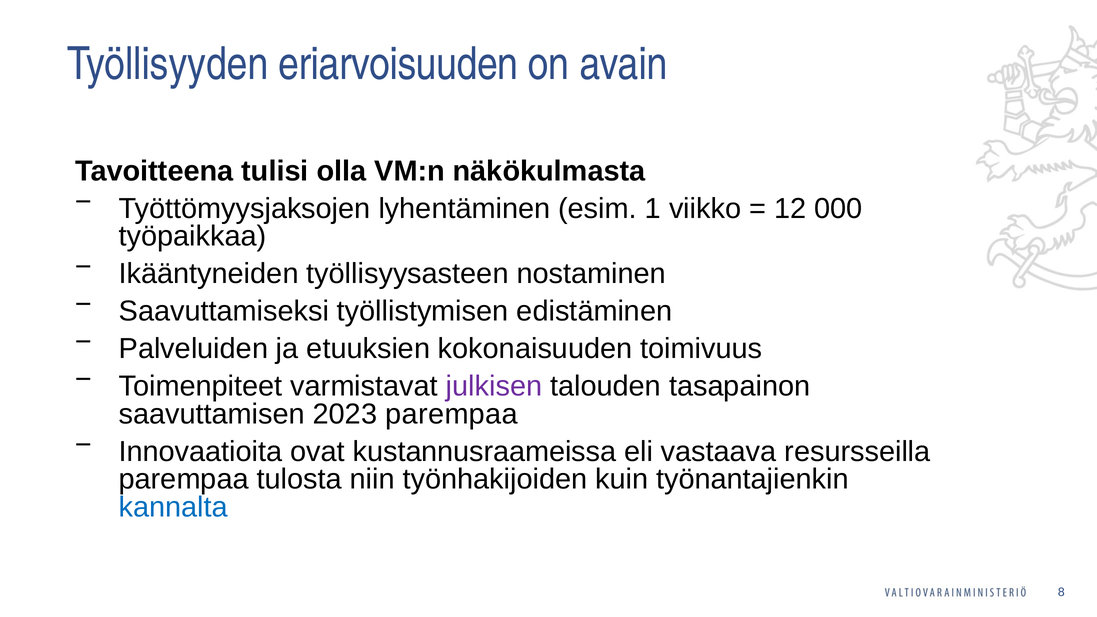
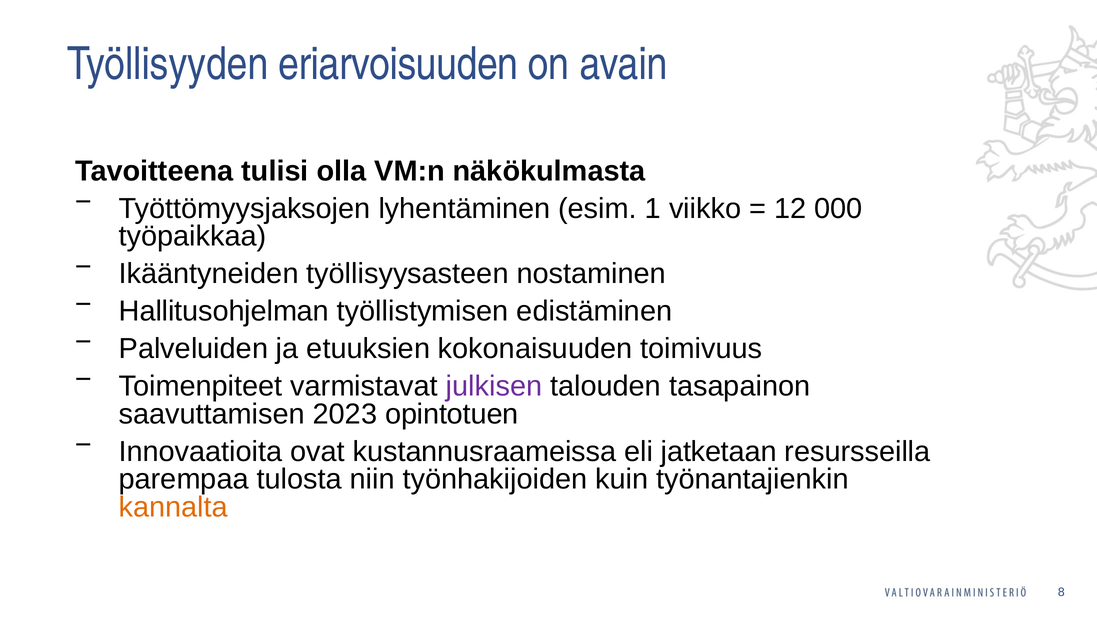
Saavuttamiseksi: Saavuttamiseksi -> Hallitusohjelman (224, 311)
2023 parempaa: parempaa -> opintotuen (452, 414)
vastaava: vastaava -> jatketaan (719, 452)
kannalta colour: blue -> orange (173, 507)
